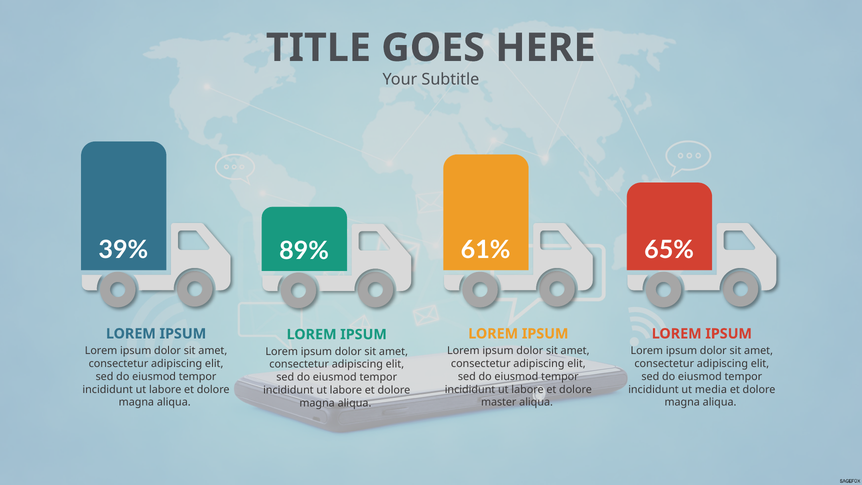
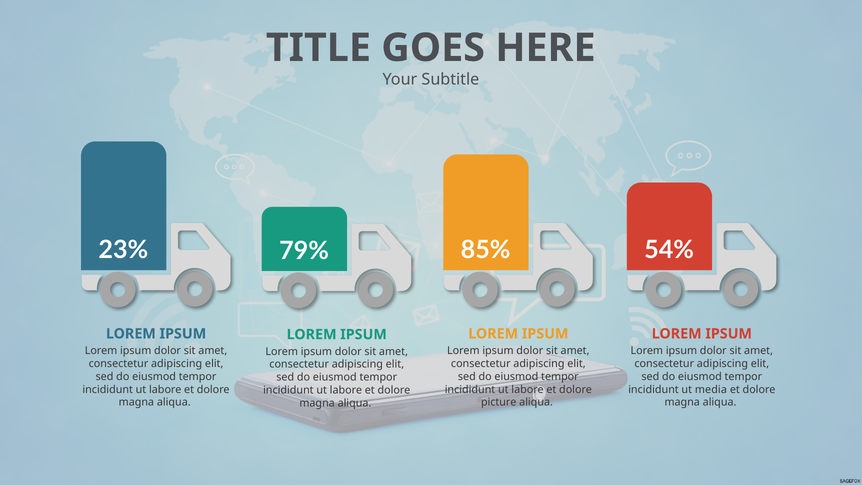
39%: 39% -> 23% (123, 250)
61%: 61% -> 85% (486, 250)
65%: 65% -> 54% (669, 250)
89%: 89% -> 79% (304, 251)
master: master -> picture (499, 402)
